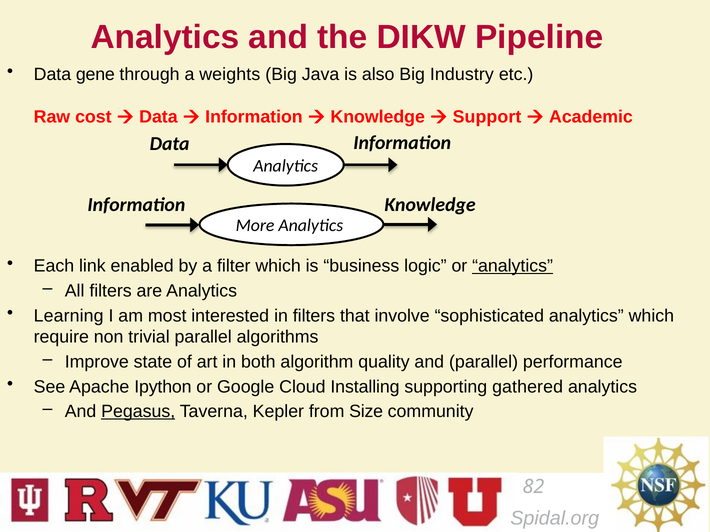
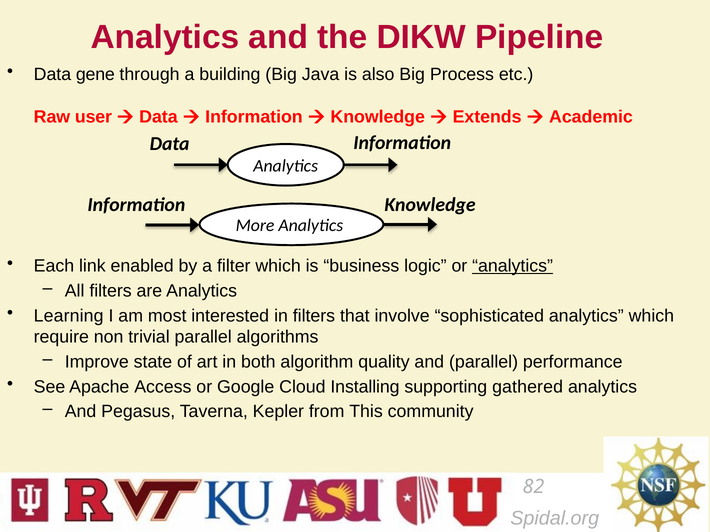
weights: weights -> building (230, 75)
Industry: Industry -> Process (462, 75)
cost: cost -> user (93, 117)
Support: Support -> Extends (487, 117)
Ipython: Ipython -> Access (163, 387)
Pegasus underline: present -> none (138, 412)
Size: Size -> This (366, 412)
